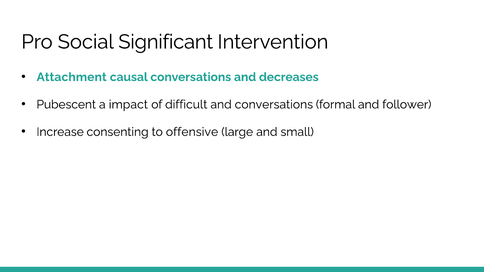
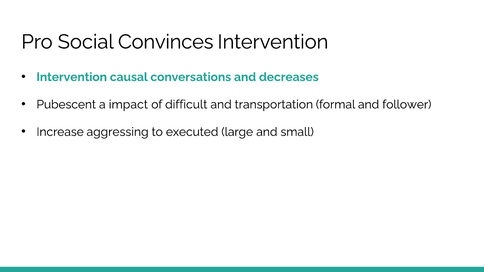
Significant: Significant -> Convinces (166, 42)
Attachment: Attachment -> Intervention (72, 77)
and conversations: conversations -> transportation (274, 105)
consenting: consenting -> aggressing (118, 132)
offensive: offensive -> executed (192, 132)
